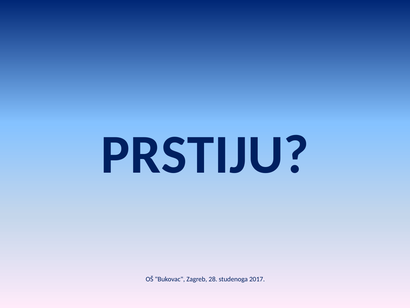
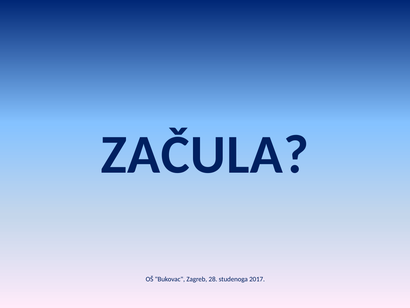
PRSTIJU: PRSTIJU -> ZAČULA (205, 155)
